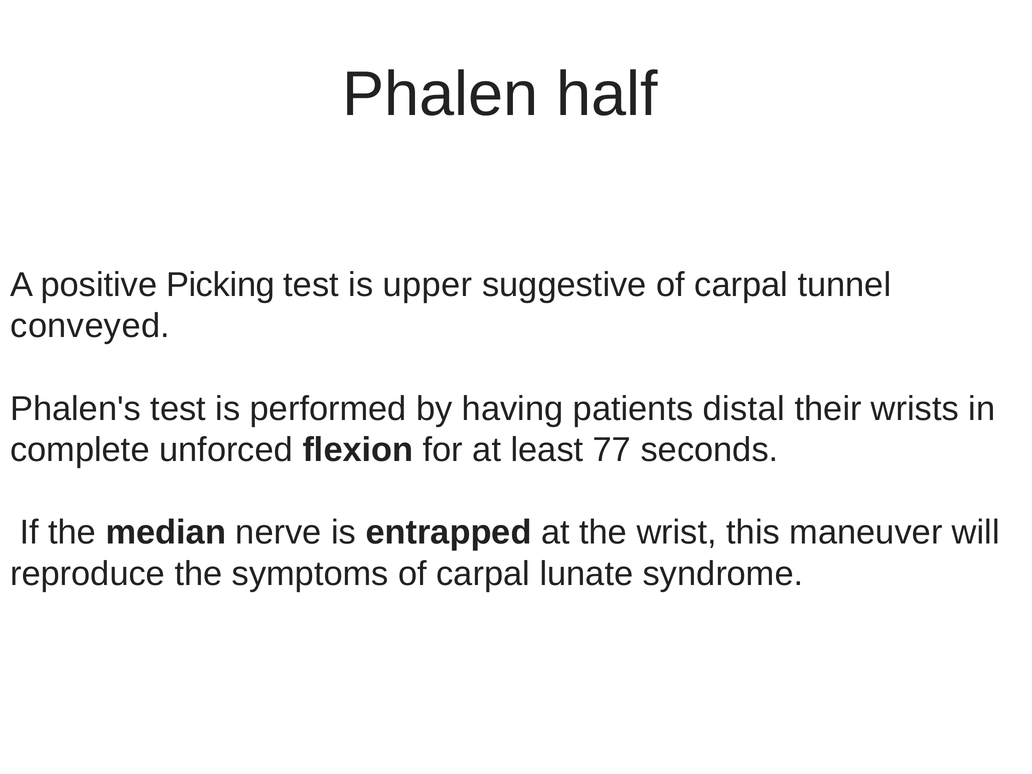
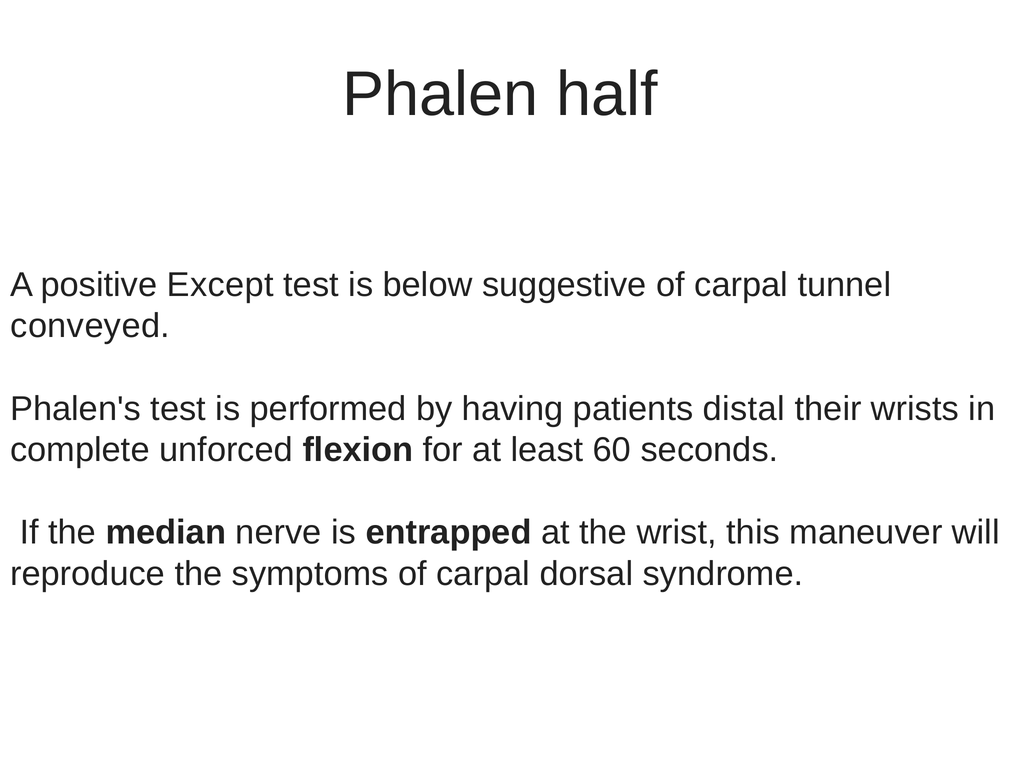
Picking: Picking -> Except (220, 285)
upper: upper -> below (428, 285)
77: 77 -> 60 (612, 450)
lunate: lunate -> dorsal (586, 574)
